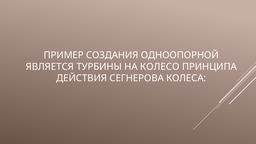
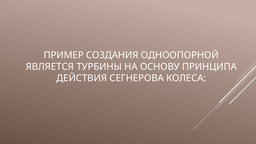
КОЛЕСО: КОЛЕСО -> ОСНОВУ (160, 67)
